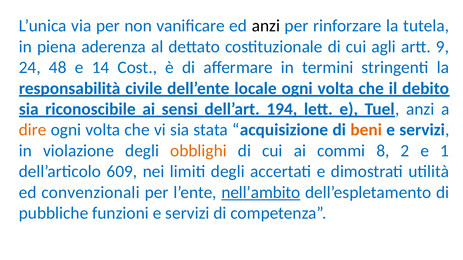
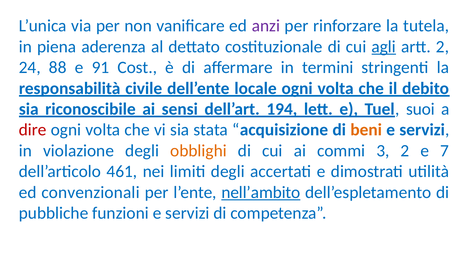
anzi colour: black -> purple (266, 26)
agli underline: none -> present (384, 47)
artt 9: 9 -> 2 (442, 47)
48: 48 -> 88 (58, 68)
14: 14 -> 91 (100, 68)
Tuel anzi: anzi -> suoi (420, 109)
dire colour: orange -> red (33, 130)
8: 8 -> 3 (383, 151)
1: 1 -> 7 (445, 151)
609: 609 -> 461 (122, 172)
